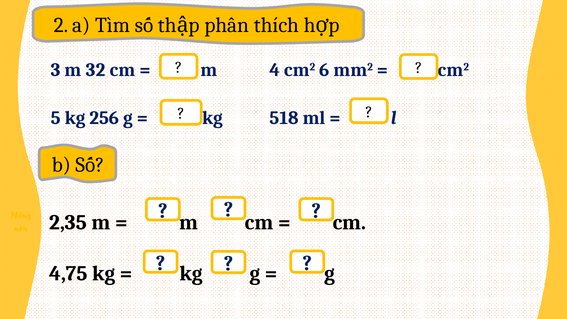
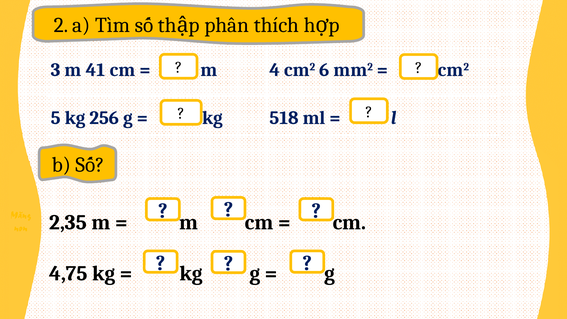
32: 32 -> 41 (96, 70)
